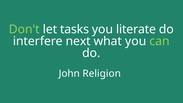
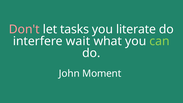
Don't colour: light green -> pink (24, 29)
next: next -> wait (78, 41)
Religion: Religion -> Moment (102, 74)
